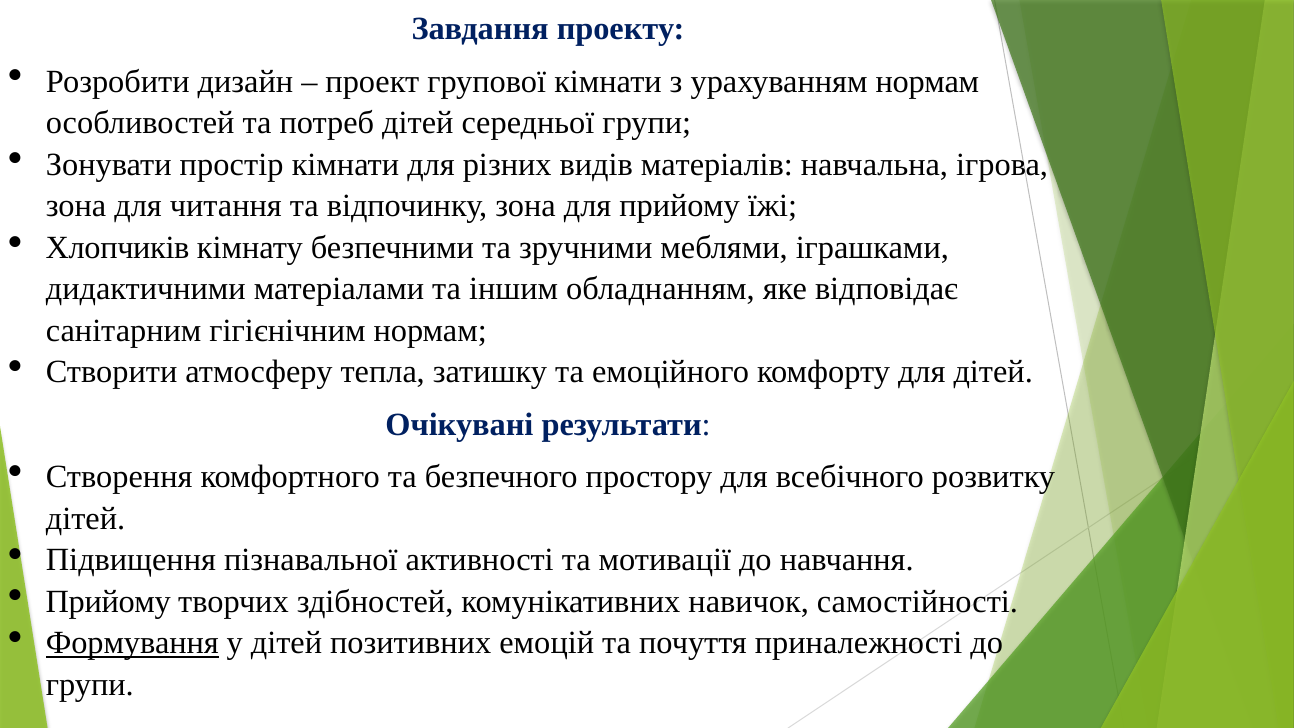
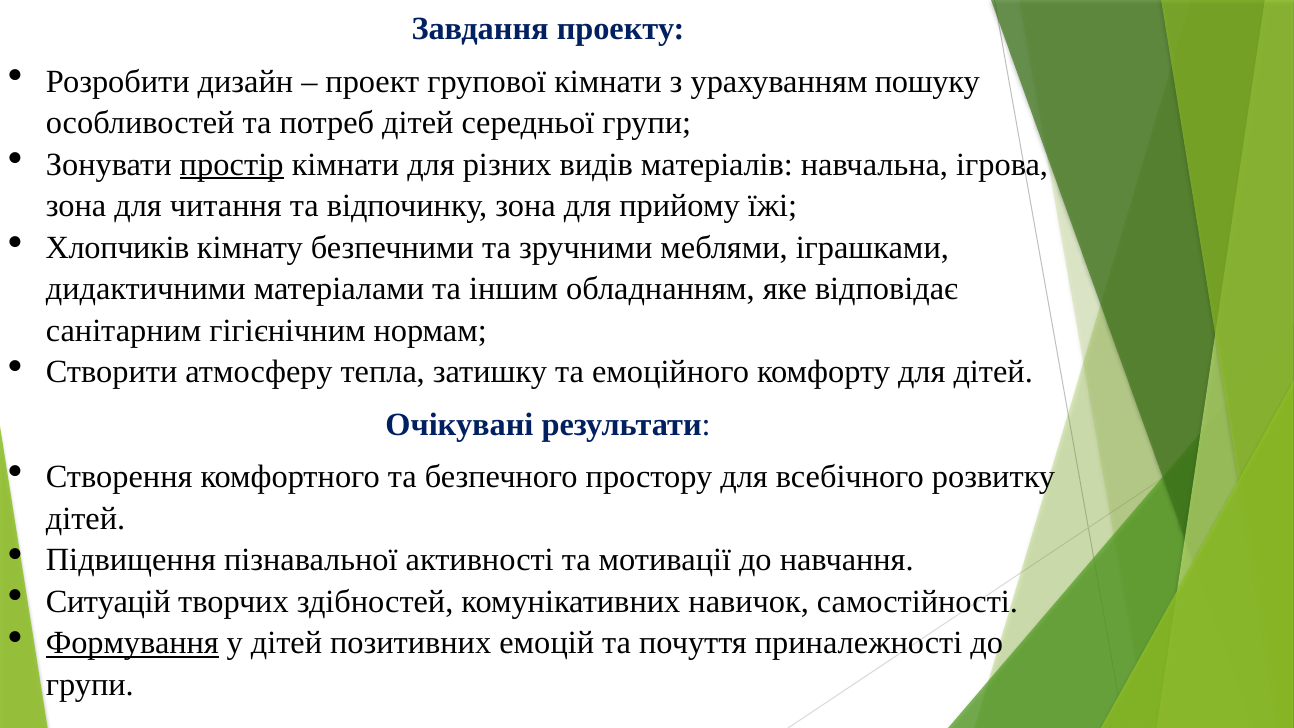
урахуванням нормам: нормам -> пошуку (927, 81)
простір underline: none -> present (232, 165)
Прийому: Прийому -> Ситуацій (108, 601)
